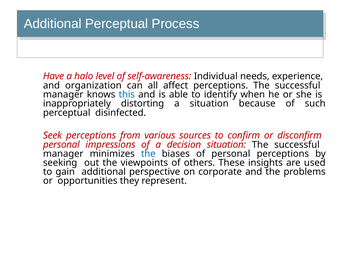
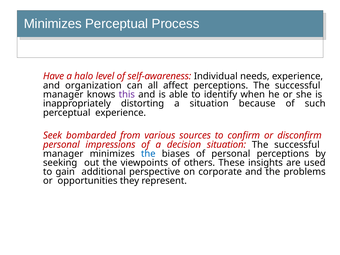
Additional: Additional -> Minimizes (53, 24)
this colour: blue -> purple (127, 95)
perceptual disinfected: disinfected -> experience (121, 113)
Seek perceptions: perceptions -> bombarded (91, 136)
